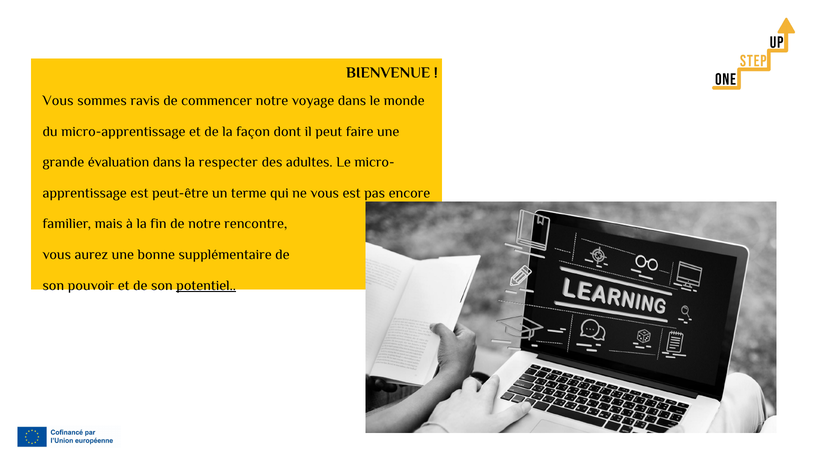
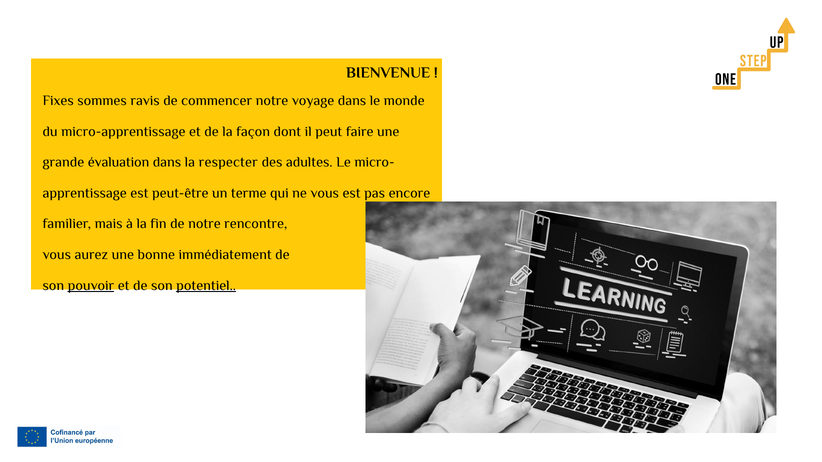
Vous: Vous -> Fixes (58, 101)
supplémentaire: supplémentaire -> immédiatement (225, 255)
pouvoir underline: none -> present (91, 286)
